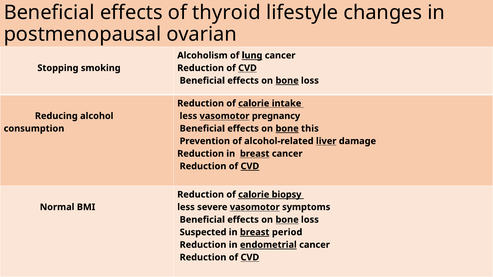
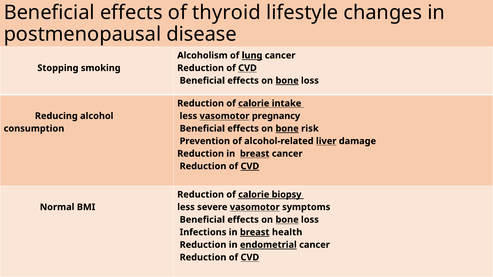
ovarian: ovarian -> disease (202, 34)
this: this -> risk (310, 129)
Suspected: Suspected -> Infections (203, 232)
period: period -> health (287, 232)
